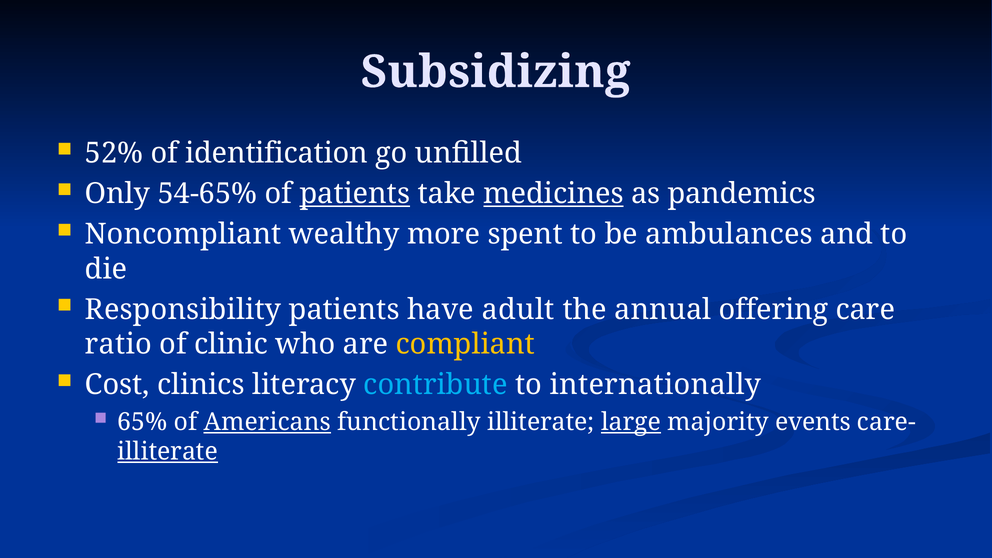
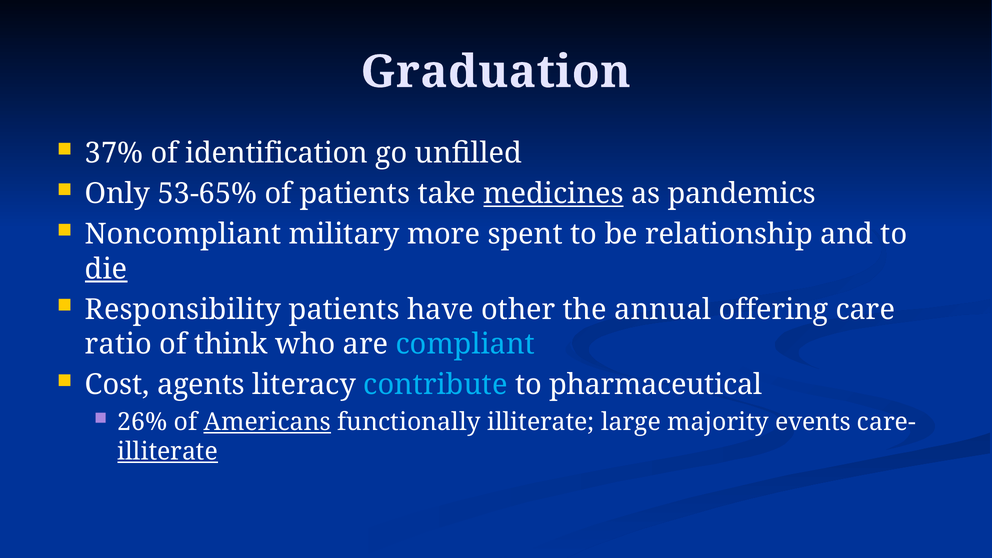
Subsidizing: Subsidizing -> Graduation (496, 72)
52%: 52% -> 37% (114, 153)
54-65%: 54-65% -> 53-65% (207, 194)
patients underline: present -> none (355, 194)
wealthy: wealthy -> military (344, 234)
ambulances: ambulances -> relationship (729, 234)
die underline: none -> present (106, 269)
adult: adult -> other (518, 310)
clinic: clinic -> think (231, 344)
compliant colour: yellow -> light blue (465, 344)
clinics: clinics -> agents (201, 385)
internationally: internationally -> pharmaceutical (656, 385)
65%: 65% -> 26% (142, 422)
large underline: present -> none (631, 422)
